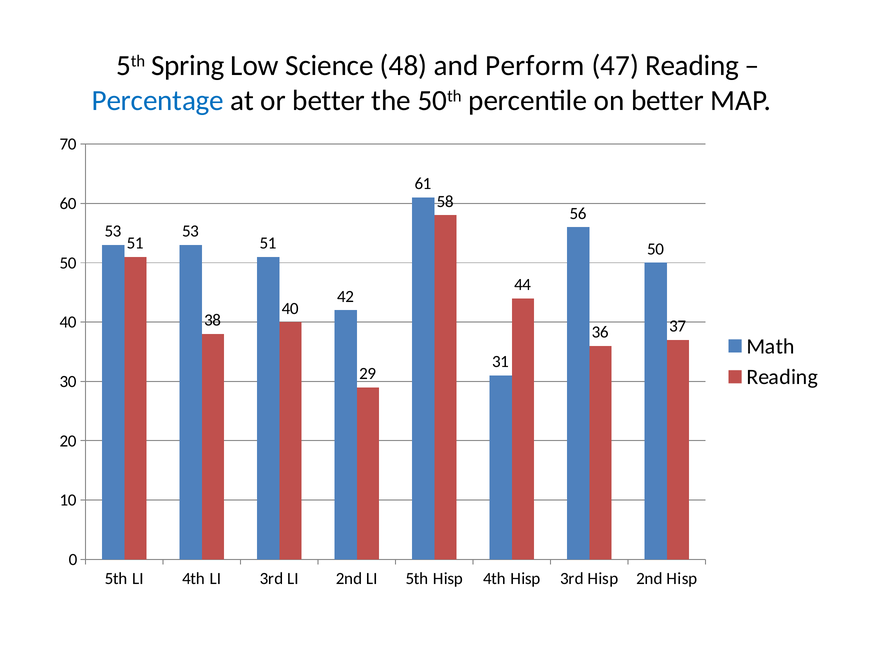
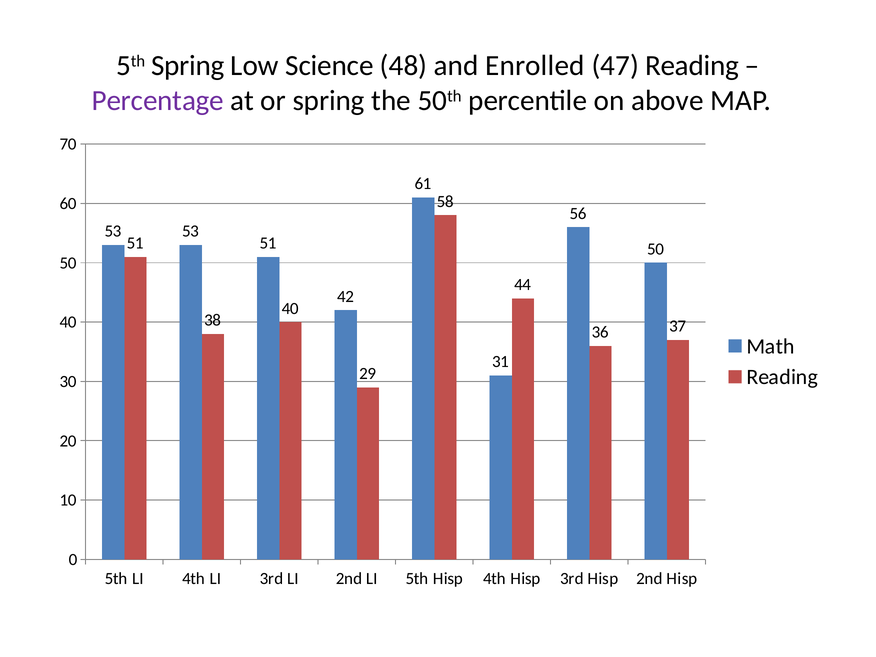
Perform: Perform -> Enrolled (535, 66)
Percentage colour: blue -> purple (158, 101)
or better: better -> spring (329, 101)
on better: better -> above (667, 101)
